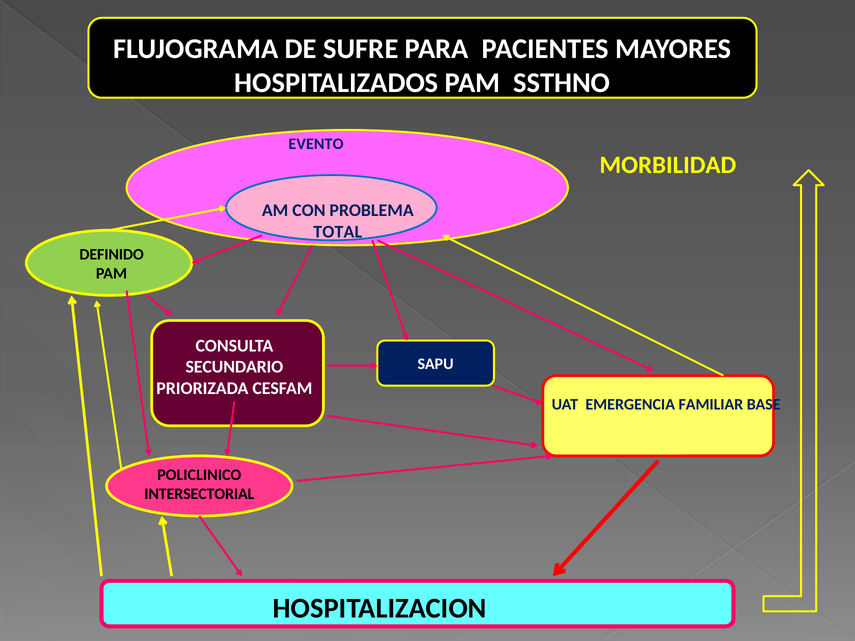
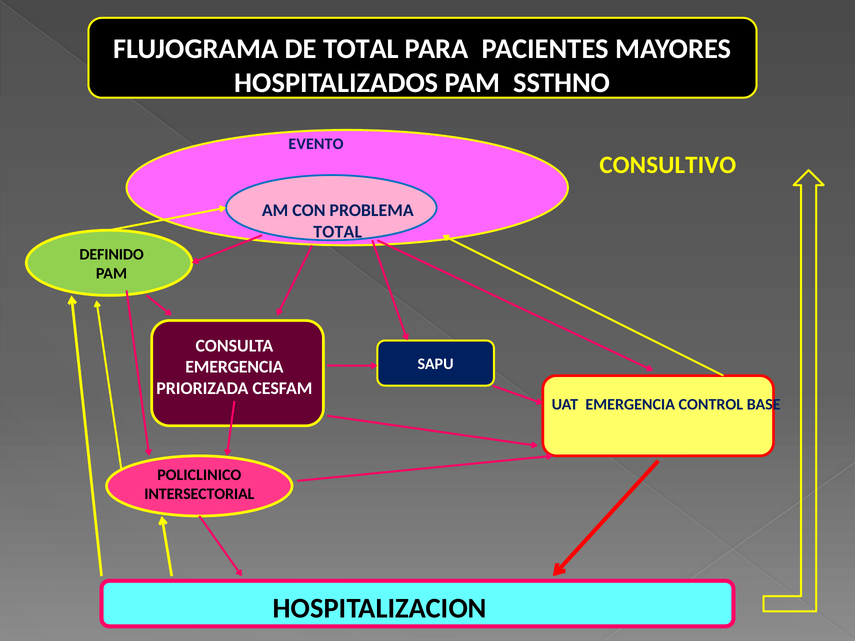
DE SUFRE: SUFRE -> TOTAL (361, 49)
MORBILIDAD: MORBILIDAD -> CONSULTIVO (668, 165)
SECUNDARIO: SECUNDARIO -> EMERGENCIA (234, 367)
FAMILIAR: FAMILIAR -> CONTROL (711, 405)
